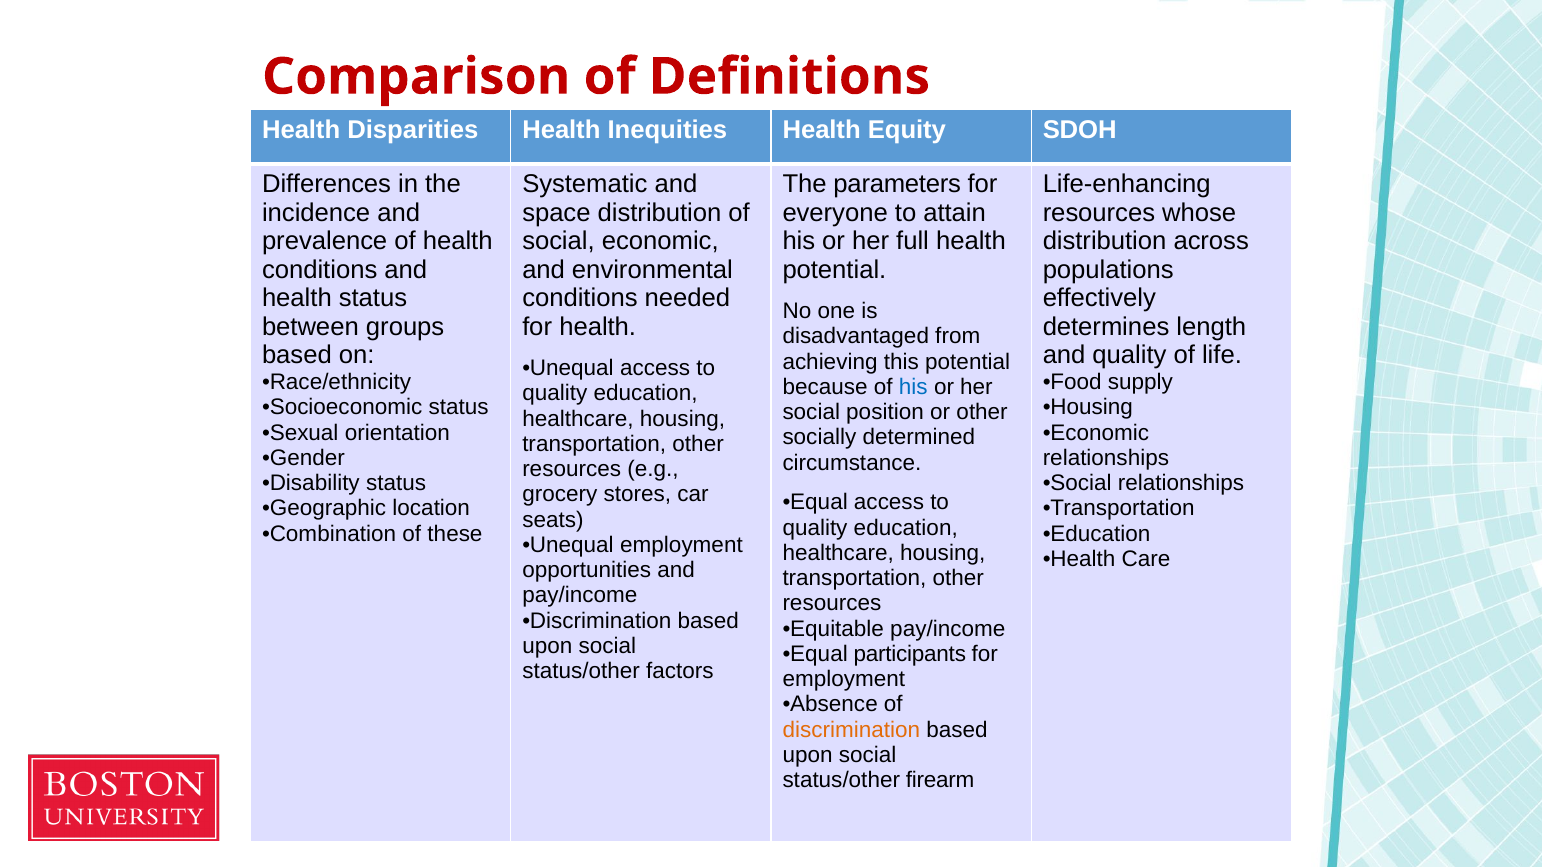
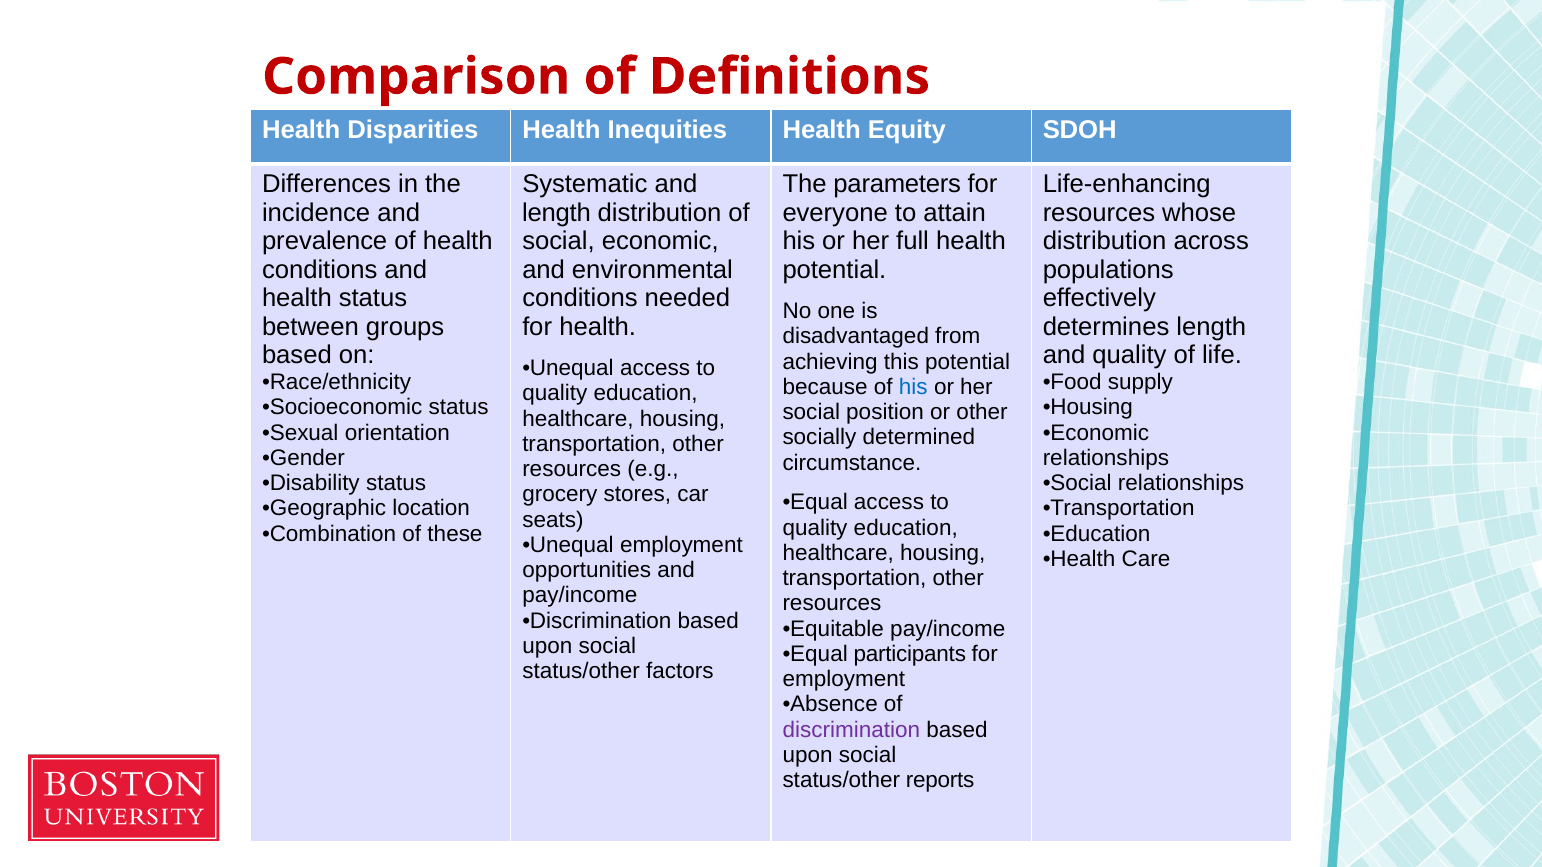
space: space -> length (557, 213)
discrimination colour: orange -> purple (851, 730)
firearm: firearm -> reports (940, 781)
